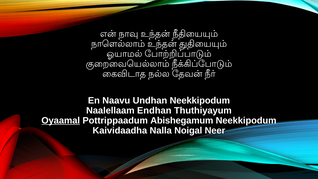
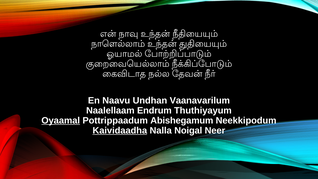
Undhan Neekkipodum: Neekkipodum -> Vaanavarilum (200, 100)
Endhan: Endhan -> Endrum (154, 110)
Kaividaadha underline: none -> present (120, 130)
